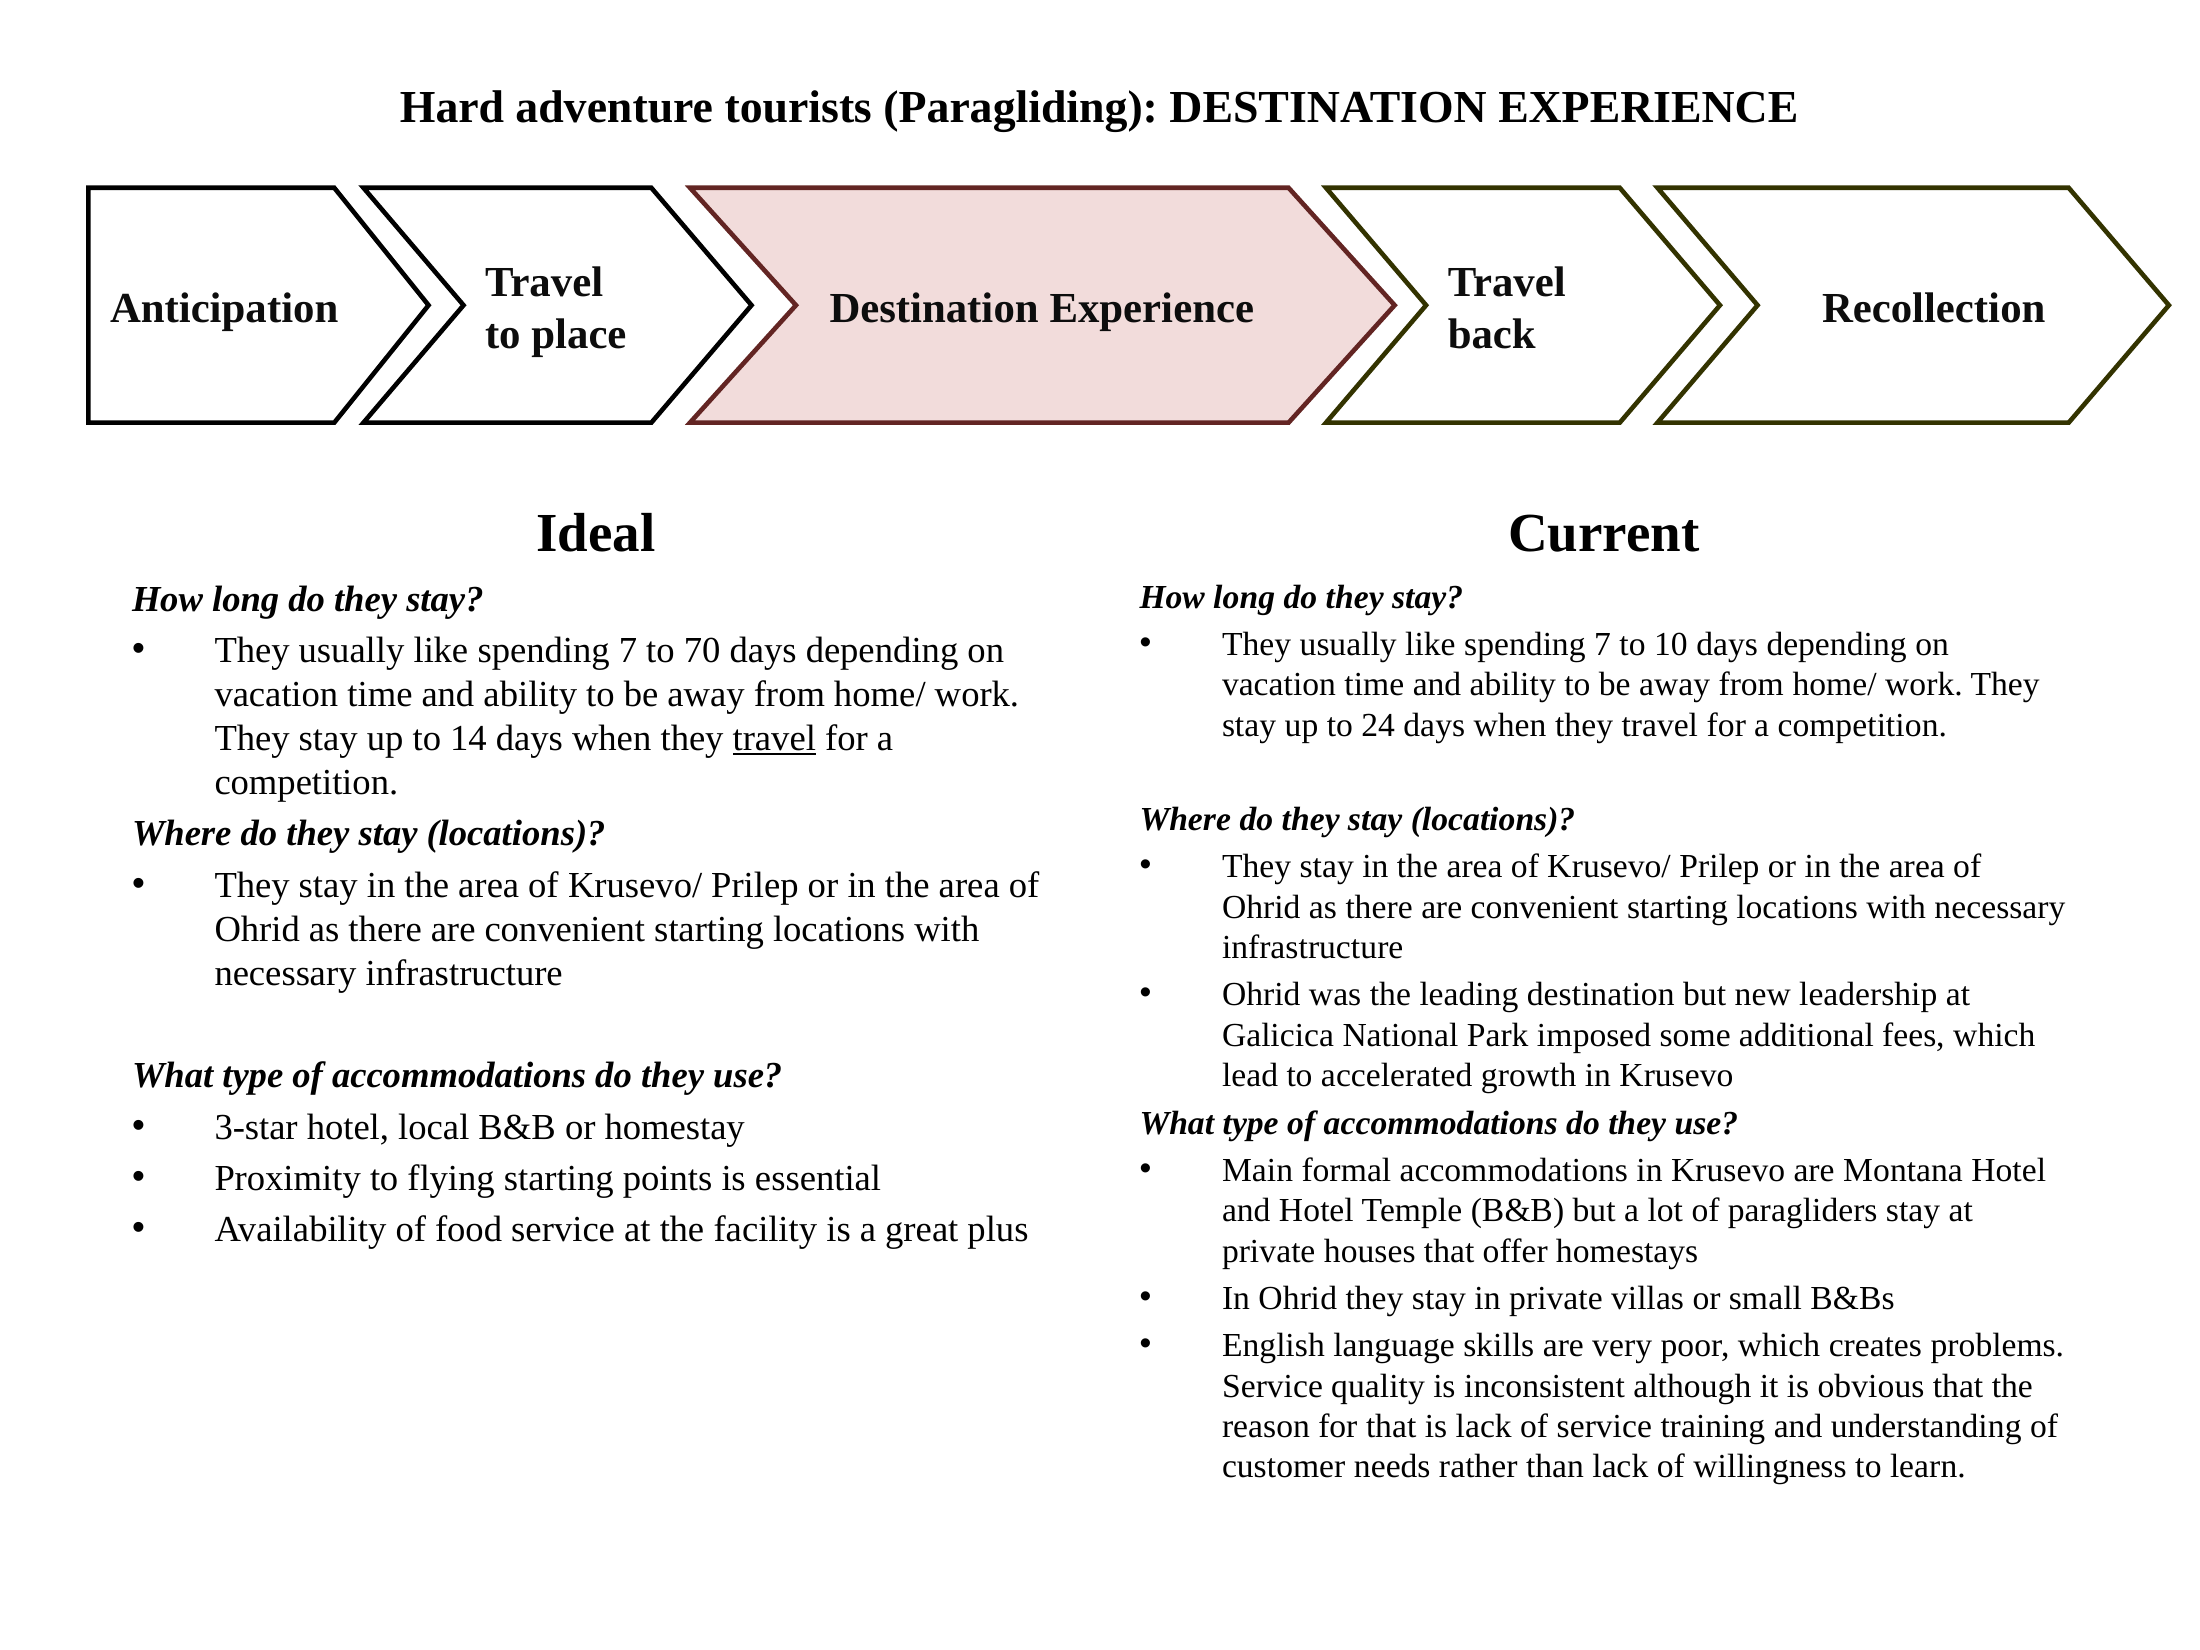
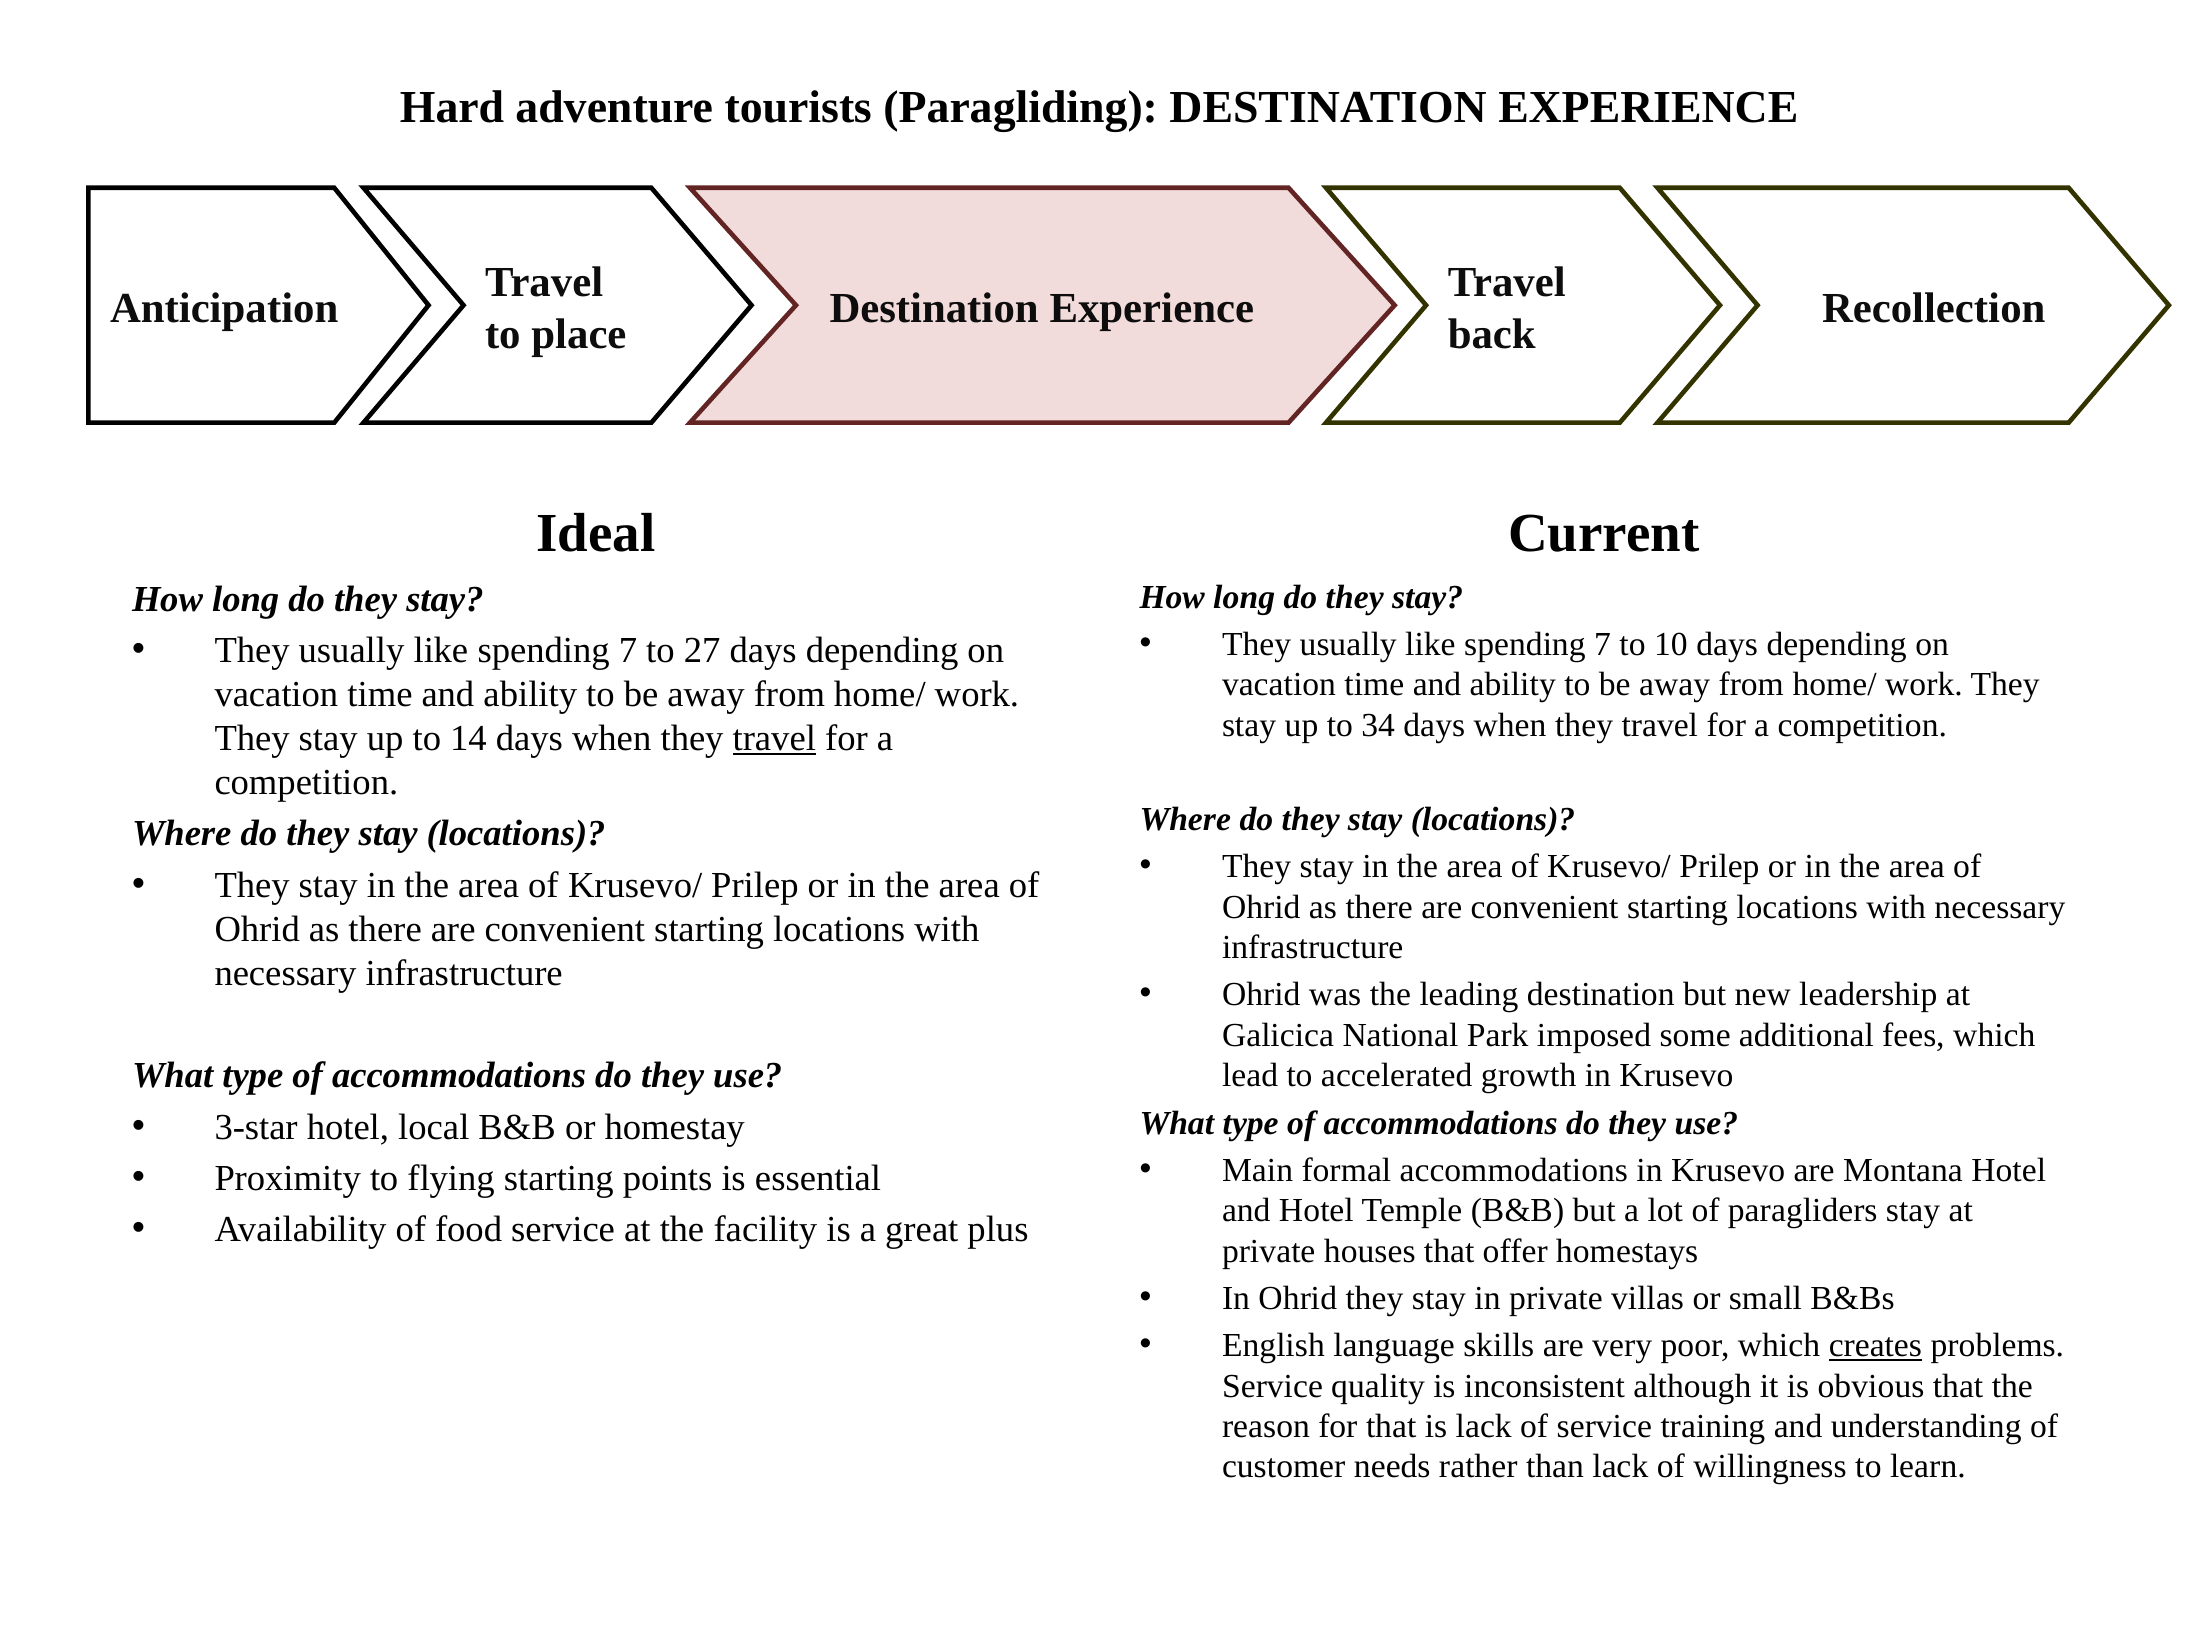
70: 70 -> 27 (702, 650)
24: 24 -> 34 (1378, 725)
creates underline: none -> present (1875, 1345)
